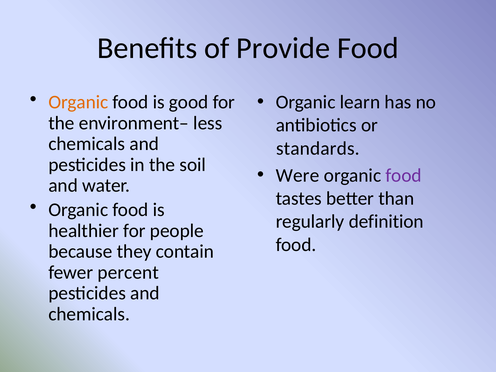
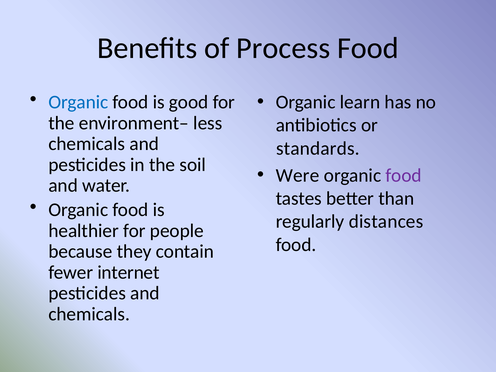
Provide: Provide -> Process (283, 48)
Organic colour: orange -> blue (78, 102)
definition: definition -> distances (386, 222)
percent: percent -> internet (128, 272)
